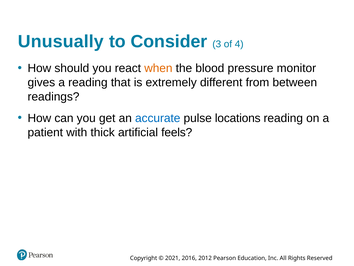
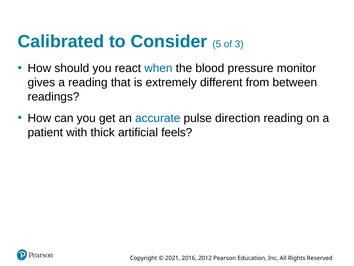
Unusually: Unusually -> Calibrated (61, 41)
3: 3 -> 5 (217, 44)
4: 4 -> 3 (239, 44)
when colour: orange -> blue (158, 68)
locations: locations -> direction (238, 118)
